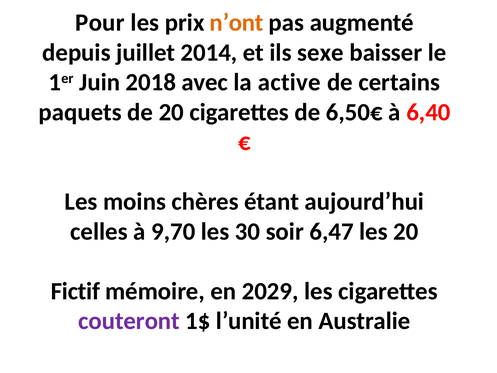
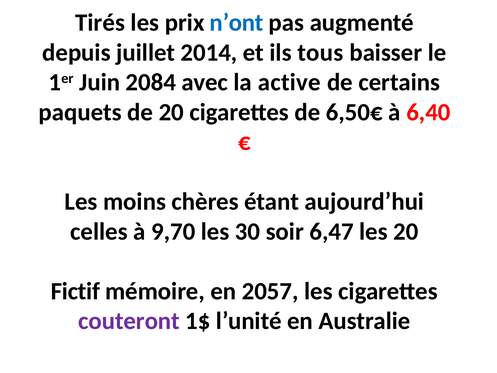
Pour: Pour -> Tirés (100, 23)
n’ont colour: orange -> blue (237, 23)
sexe: sexe -> tous (320, 52)
2018: 2018 -> 2084 (151, 82)
2029: 2029 -> 2057 (270, 291)
